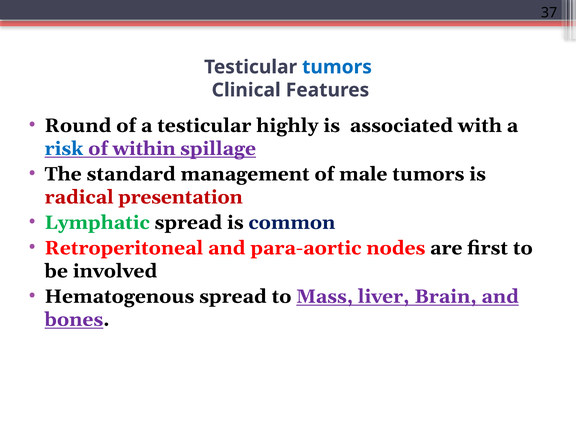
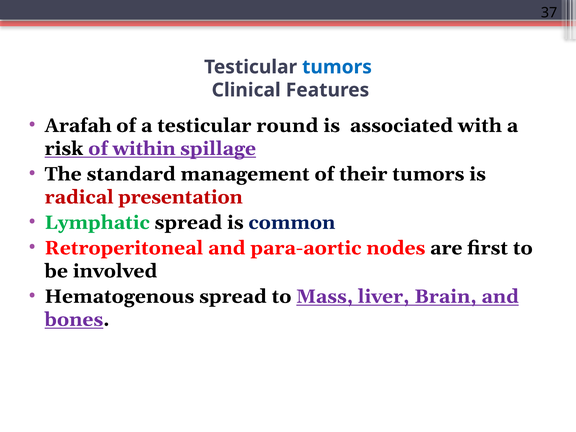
Round: Round -> Arafah (78, 126)
highly: highly -> round (287, 126)
risk colour: blue -> black (64, 149)
male: male -> their (363, 174)
